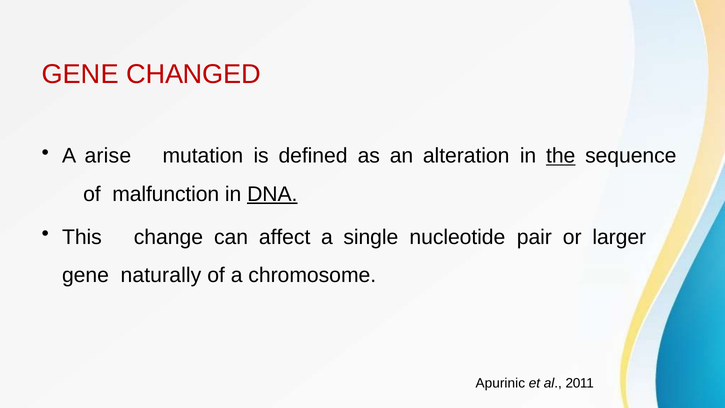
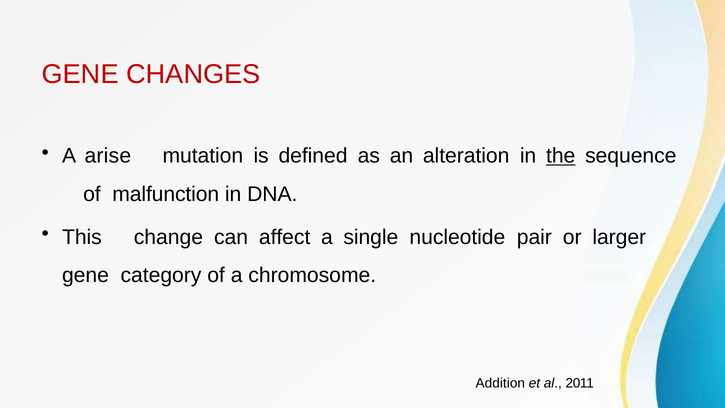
CHANGED: CHANGED -> CHANGES (193, 74)
DNA underline: present -> none (272, 194)
naturally: naturally -> category (161, 275)
Apurinic: Apurinic -> Addition (500, 383)
